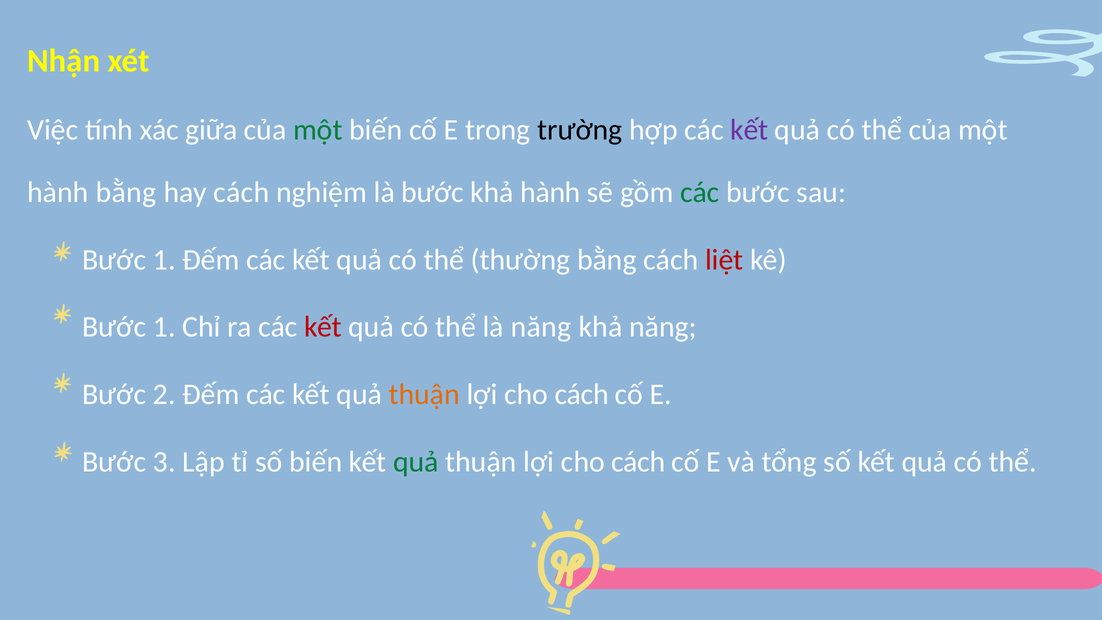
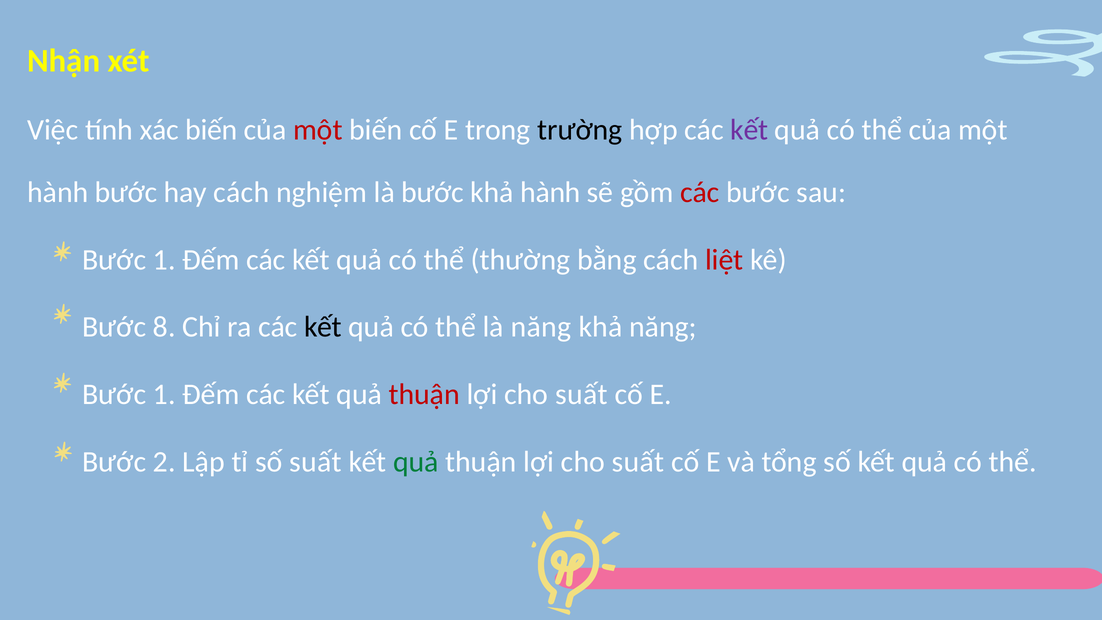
xác giữa: giữa -> biến (212, 130)
một colour: green -> red (318, 130)
hành bằng: bằng -> bước (126, 193)
các colour: green -> red (700, 193)
1: 1 -> 8 (164, 327)
kết colour: red -> black (323, 327)
2: 2 -> 1 (164, 394)
thuận colour: orange -> red (424, 394)
cách: cách -> suất (581, 394)
3: 3 -> 2 (164, 462)
số biến: biến -> suất (316, 462)
cách: cách -> suất (638, 462)
